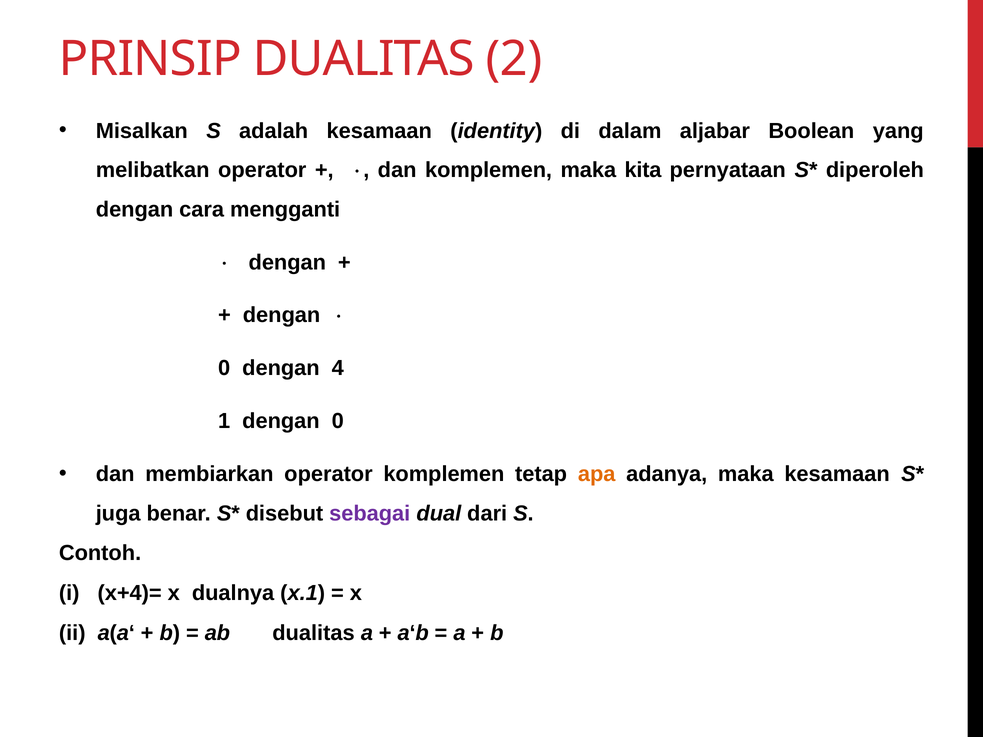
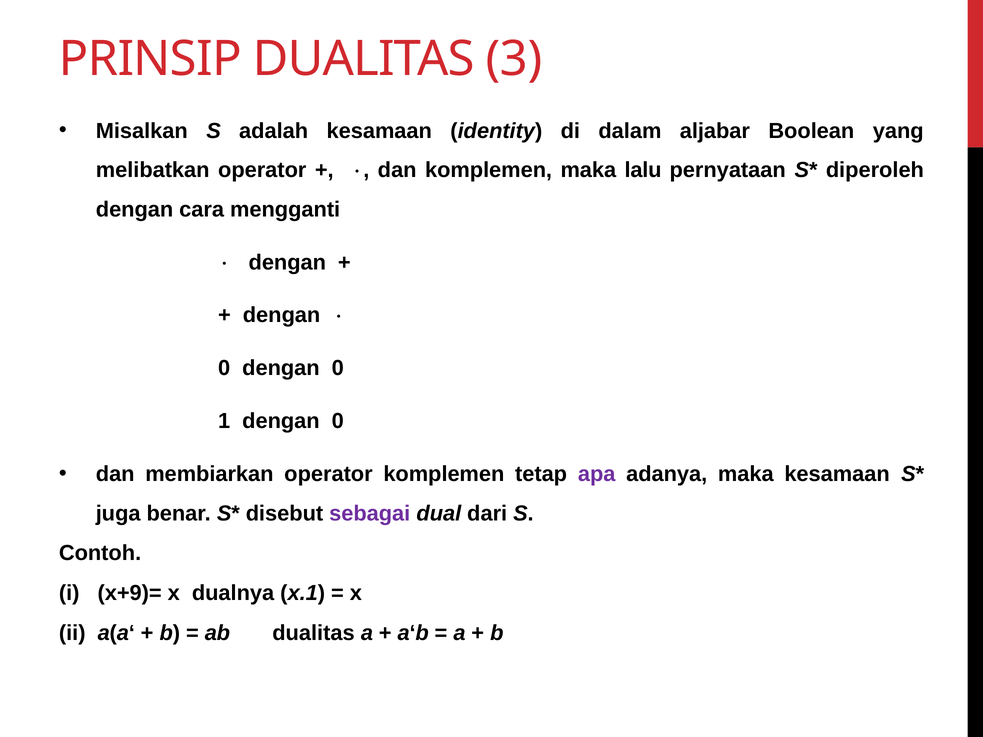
2: 2 -> 3 (514, 59)
kita: kita -> lalu (643, 170)
0 dengan 4: 4 -> 0 (338, 368)
apa colour: orange -> purple (597, 474)
x+4)=: x+4)= -> x+9)= (130, 593)
